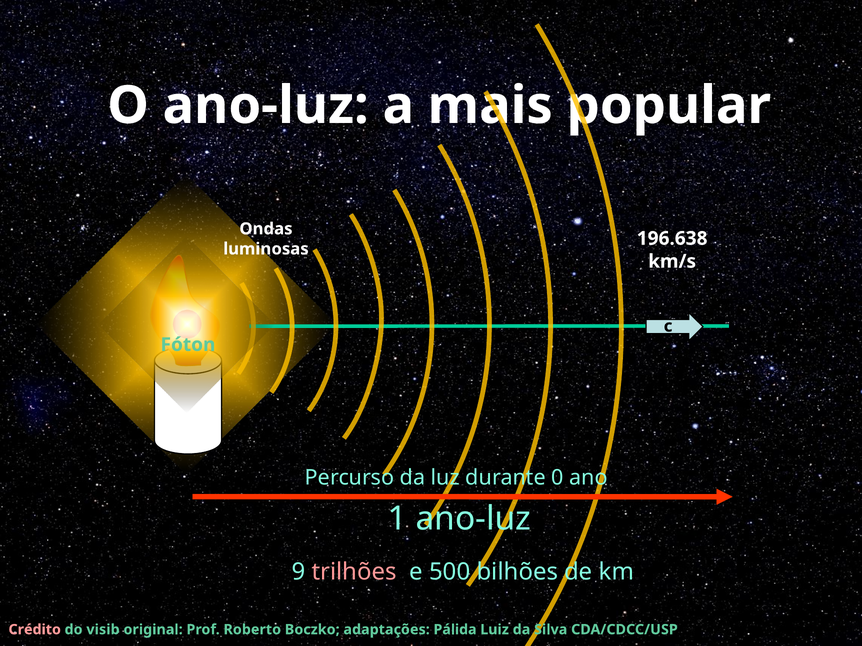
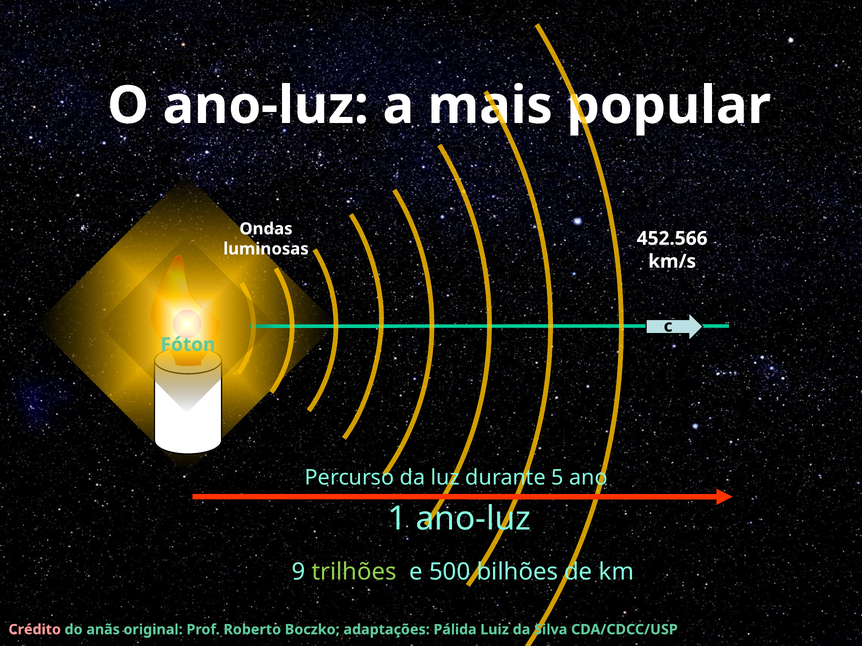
196.638: 196.638 -> 452.566 (672, 239)
0: 0 -> 5 (558, 478)
trilhões colour: pink -> light green (354, 572)
visib: visib -> anãs (103, 630)
